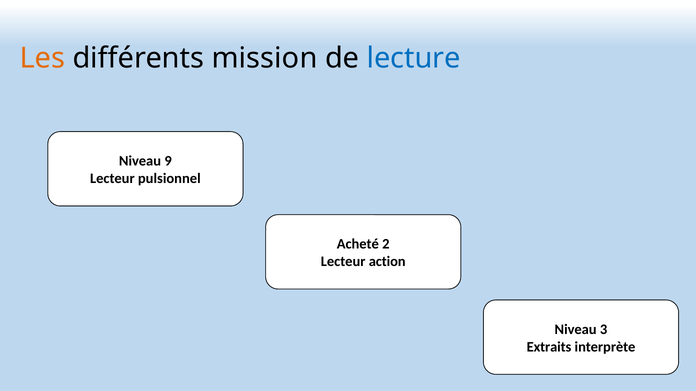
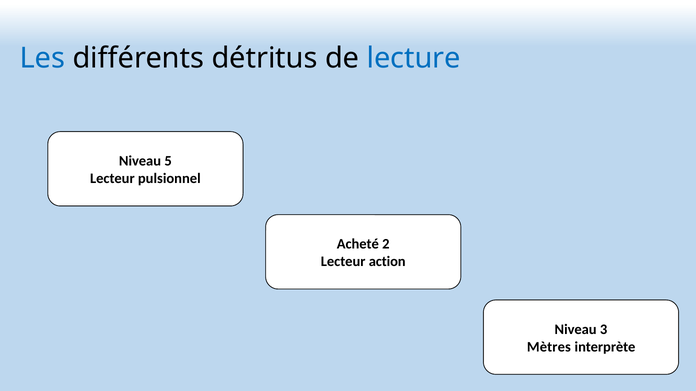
Les colour: orange -> blue (42, 58)
mission: mission -> détritus (265, 58)
9: 9 -> 5 (168, 161)
Extraits: Extraits -> Mètres (549, 347)
